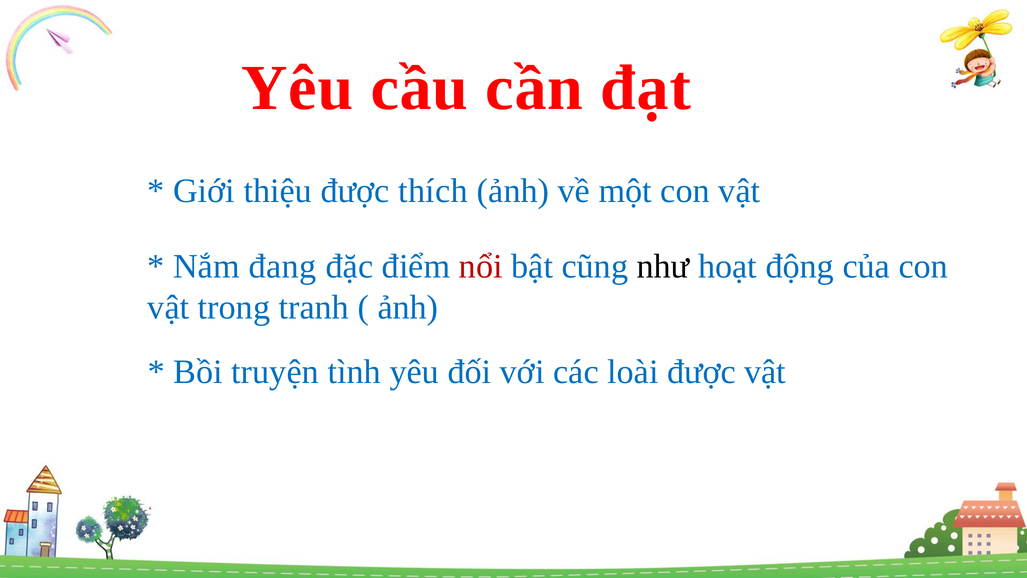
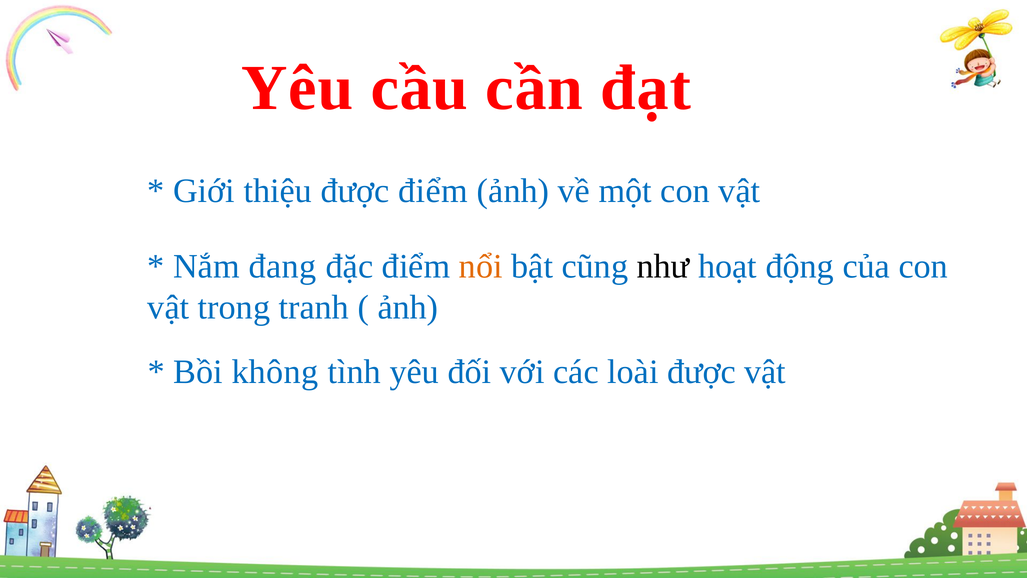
được thích: thích -> điểm (433, 191)
nổi colour: red -> orange (481, 266)
truyện: truyện -> không (275, 372)
